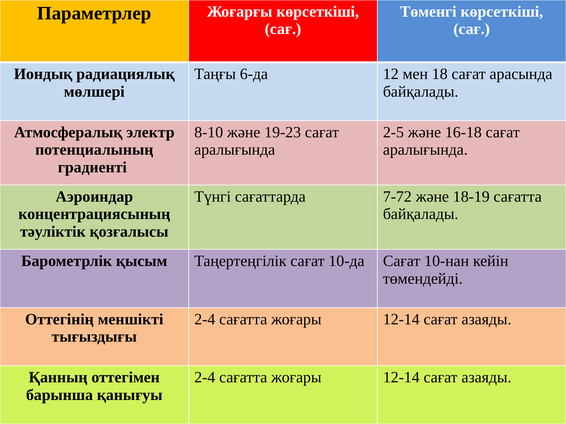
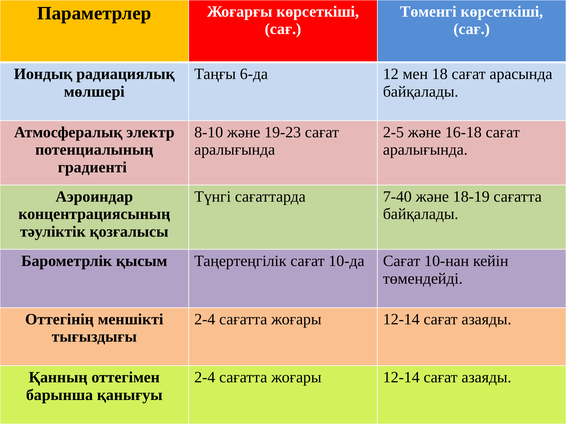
7-72: 7-72 -> 7-40 (397, 197)
